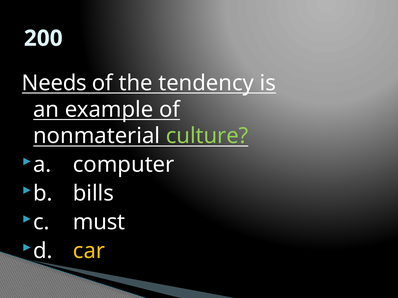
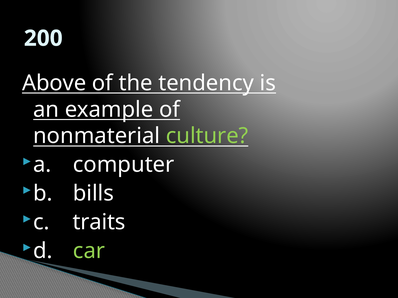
Needs: Needs -> Above (54, 83)
must: must -> traits (99, 222)
car colour: yellow -> light green (89, 251)
